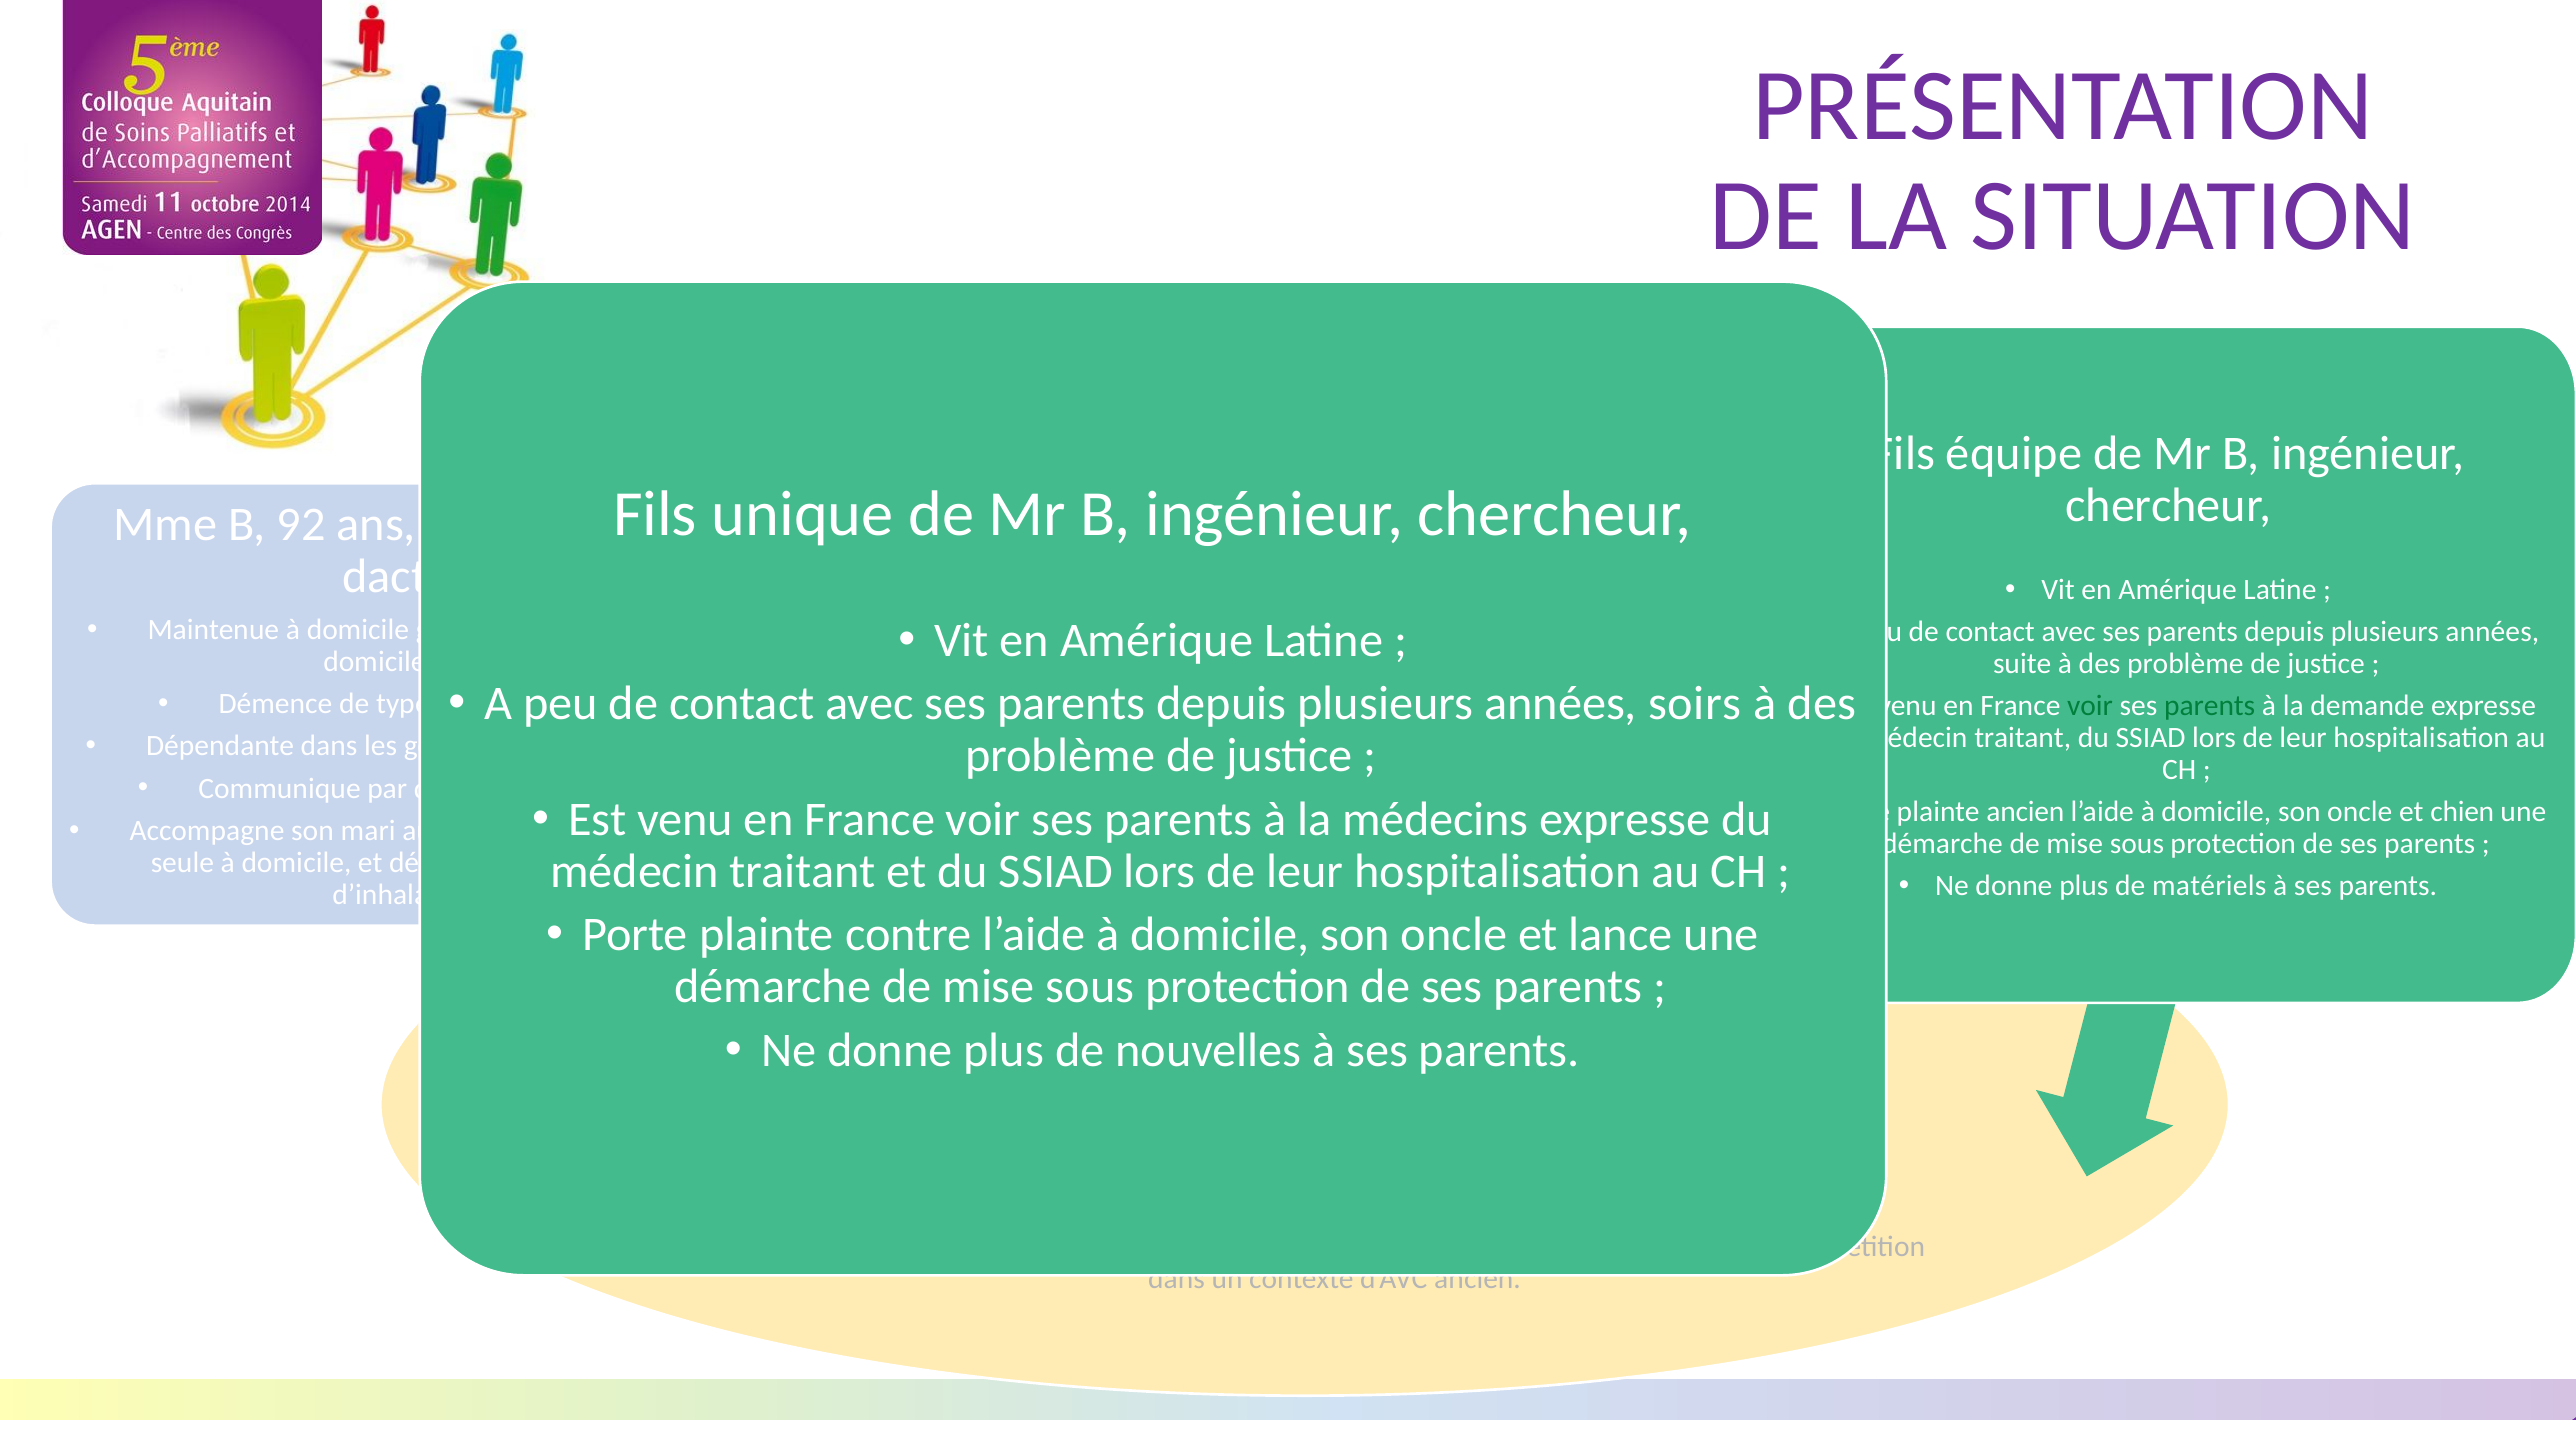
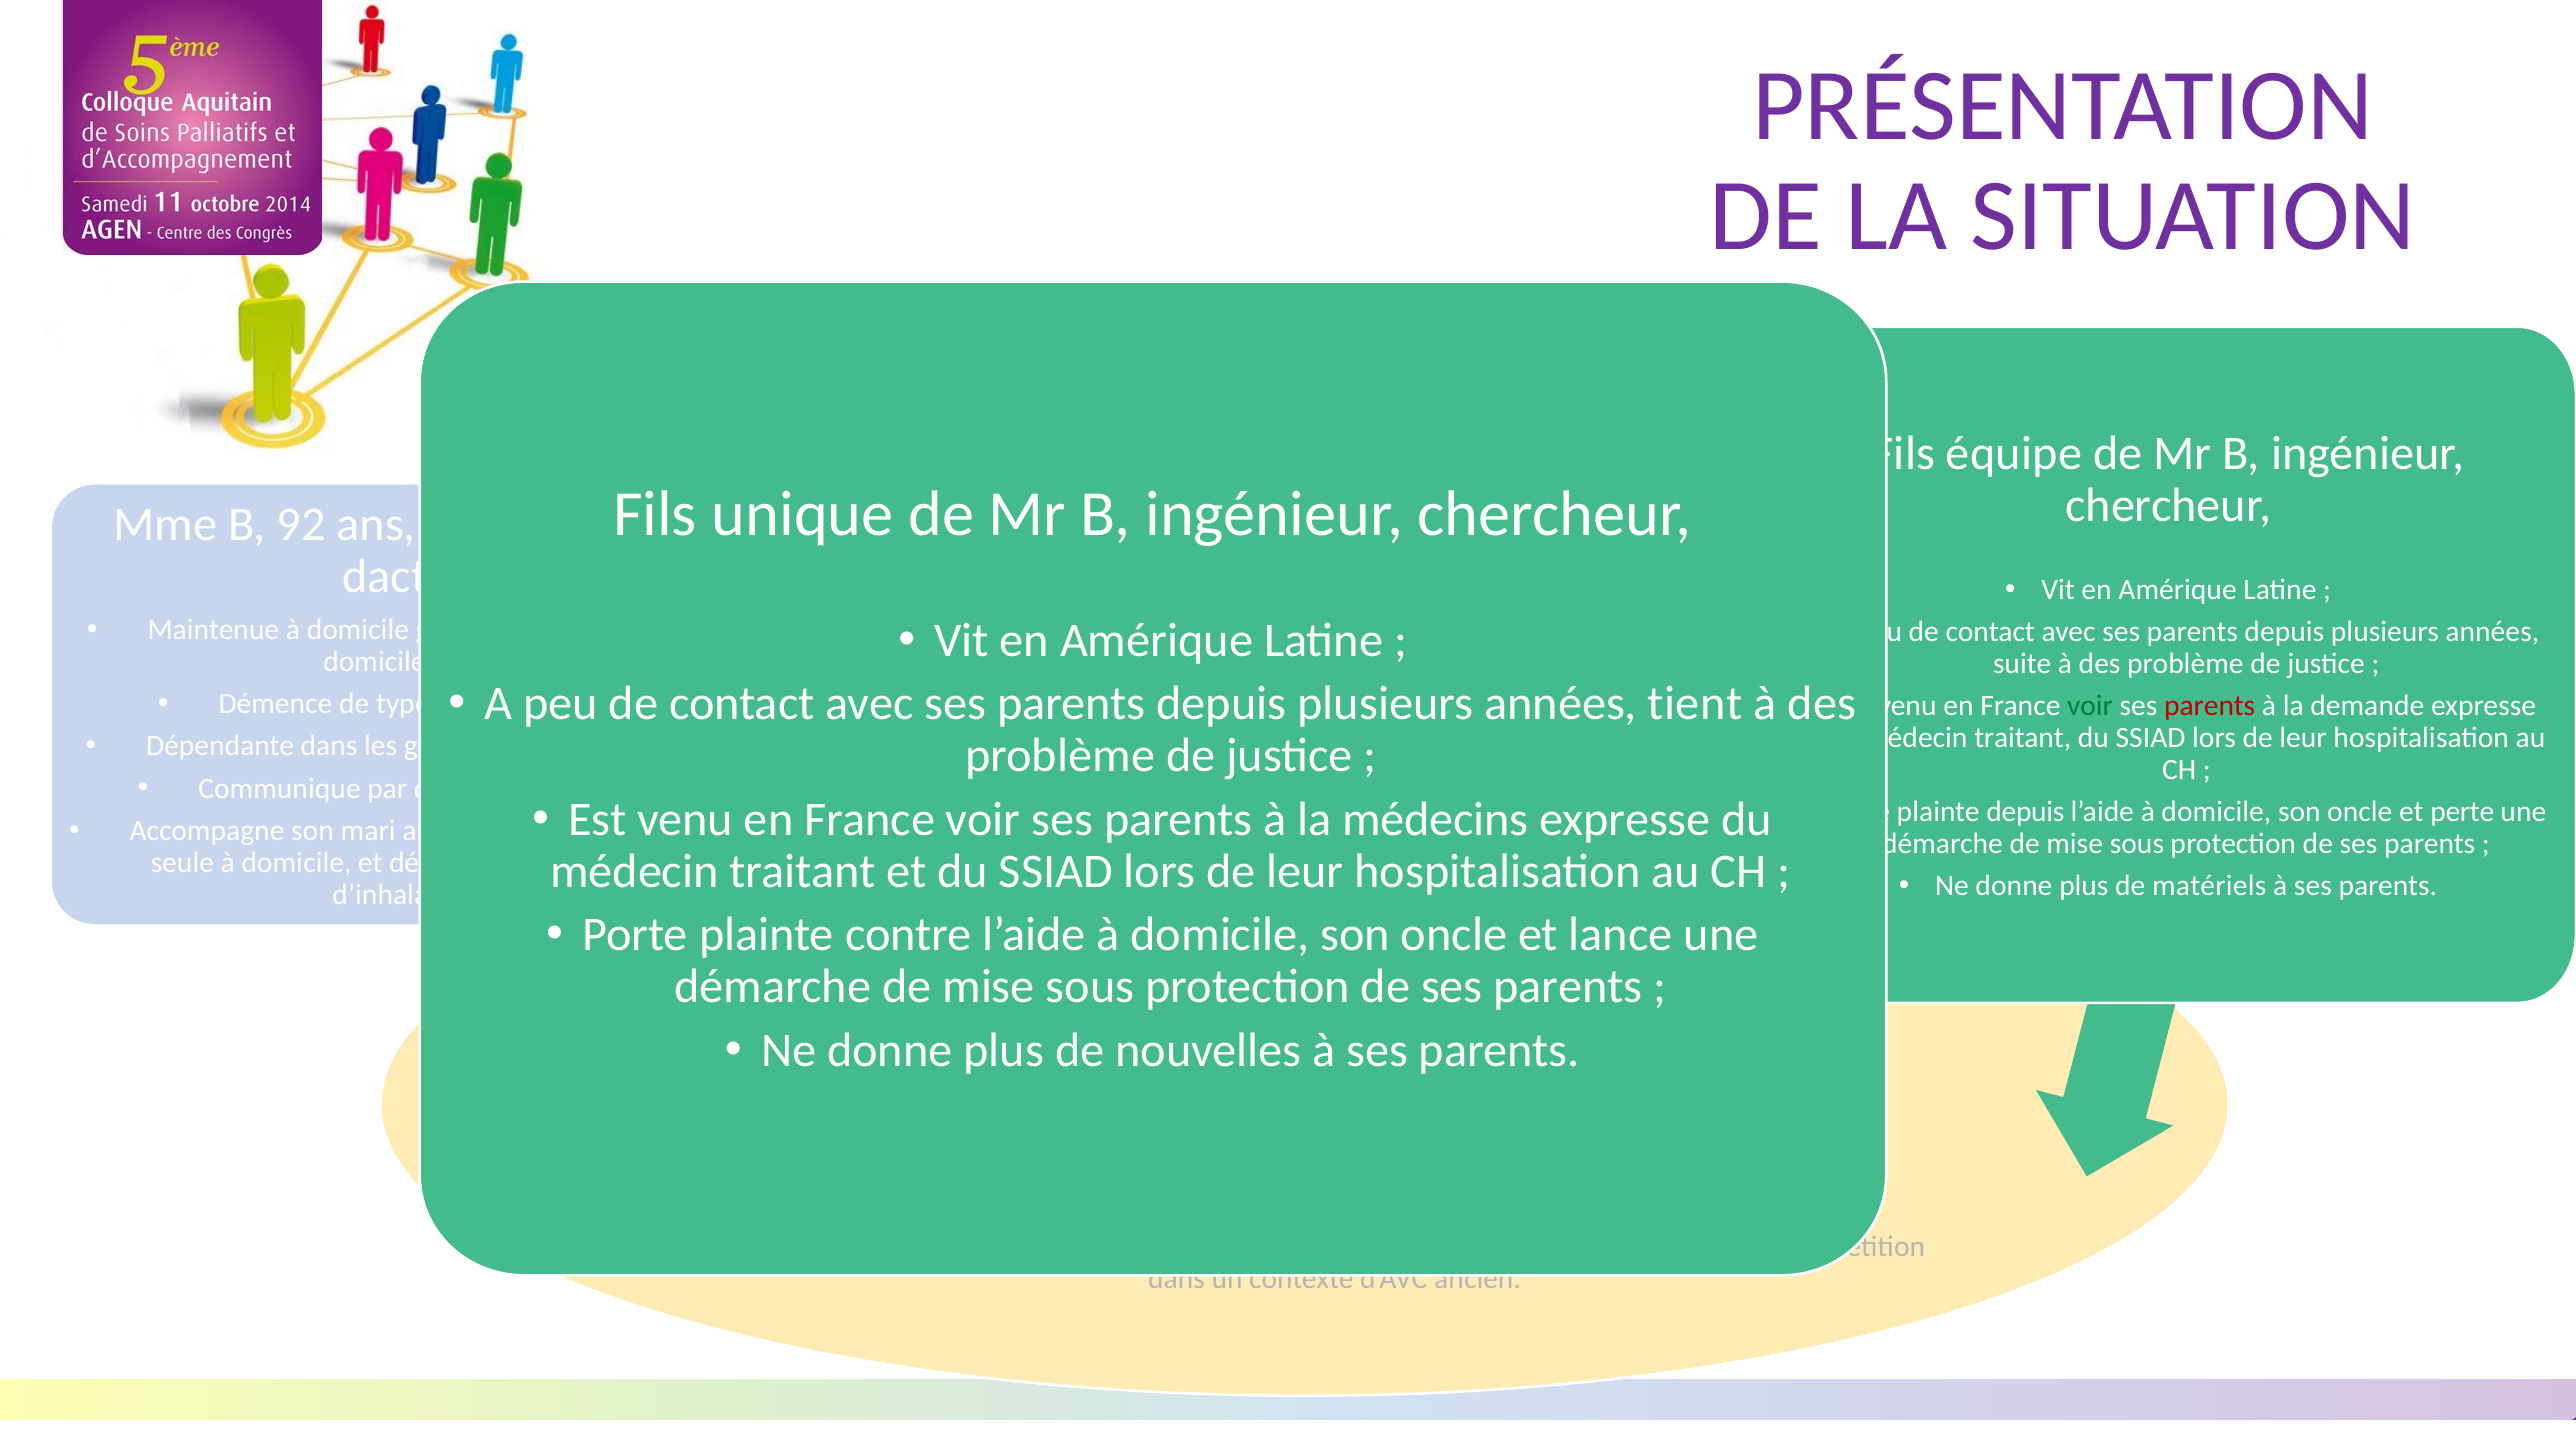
soirs: soirs -> tient (1695, 704)
parents colour: green -> red (2210, 706)
plainte ancien: ancien -> depuis (2025, 812)
et chien: chien -> perte (2462, 812)
